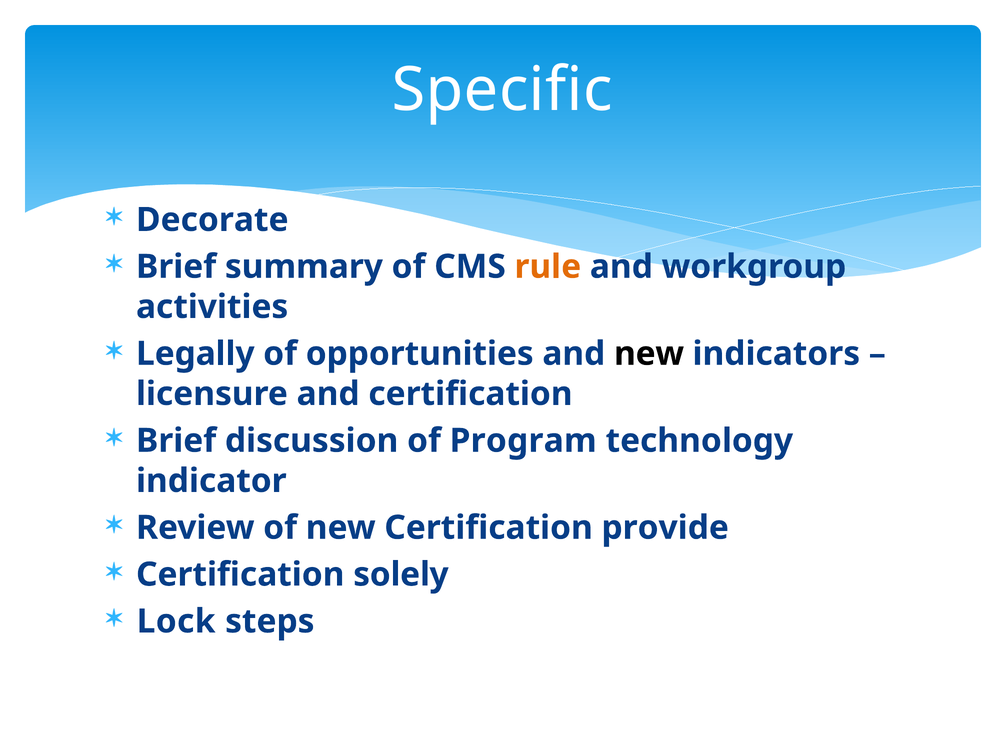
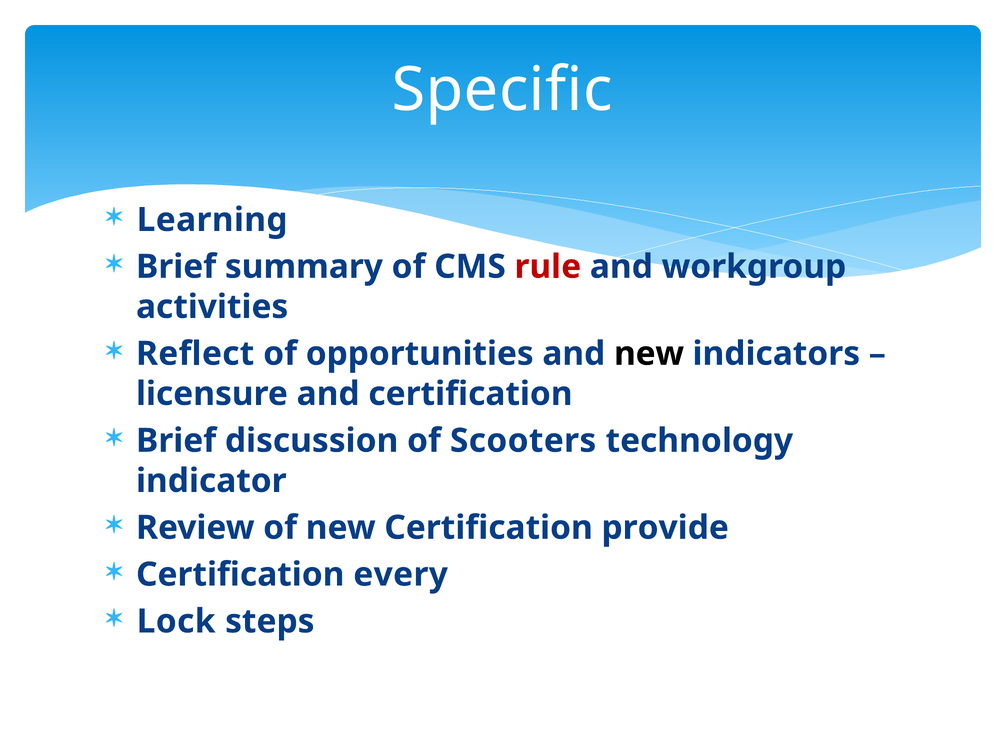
Decorate: Decorate -> Learning (212, 220)
rule colour: orange -> red (548, 267)
Legally: Legally -> Reflect (195, 354)
Program: Program -> Scooters (523, 441)
solely: solely -> every (401, 575)
